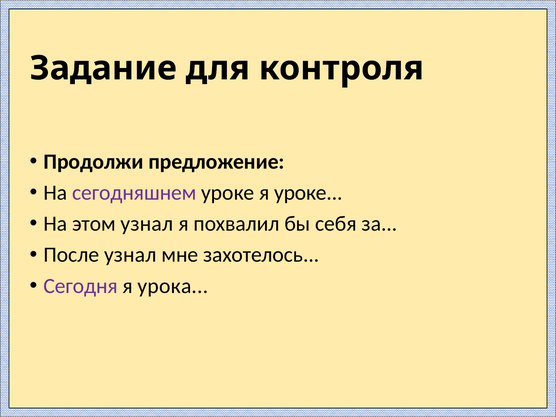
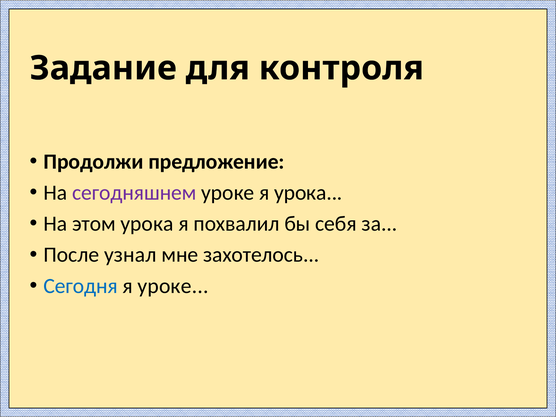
я уроке: уроке -> урока (308, 193)
этом узнал: узнал -> урока (147, 224)
Сегодня colour: purple -> blue (81, 286)
я урока: урока -> уроке (173, 286)
